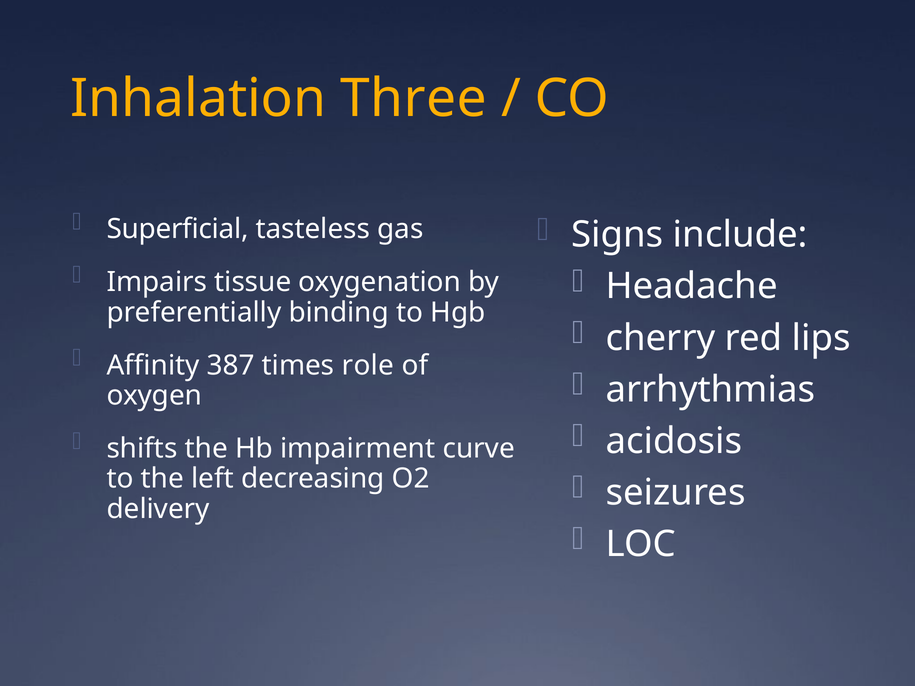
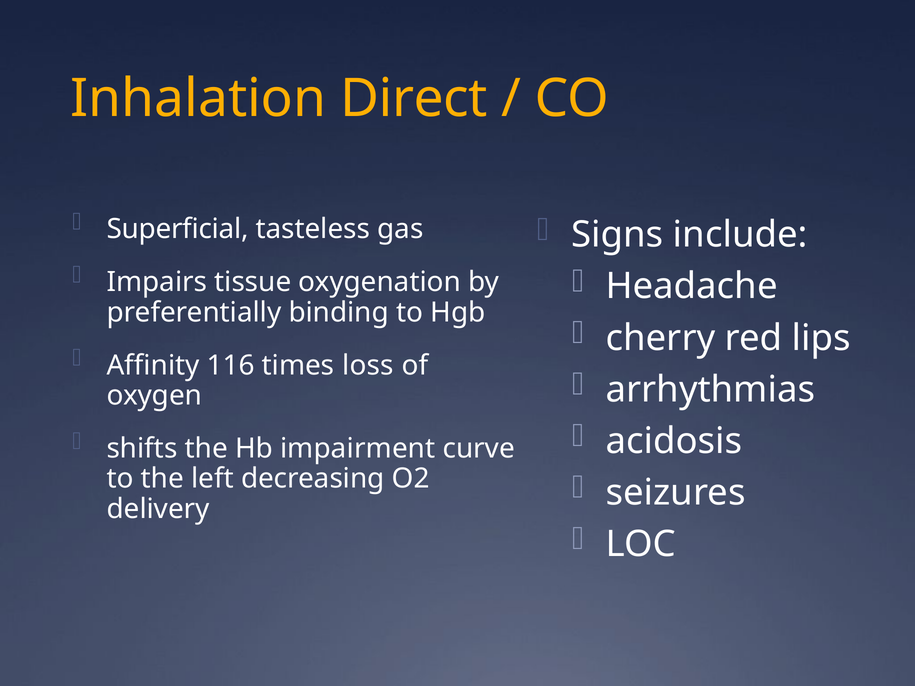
Three: Three -> Direct (414, 99)
387: 387 -> 116 (231, 365)
role: role -> loss (368, 365)
